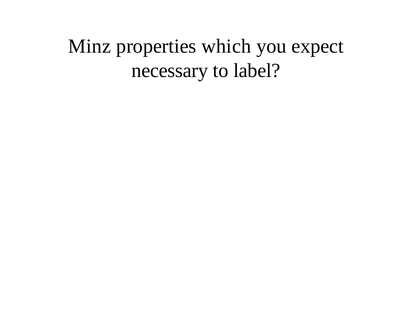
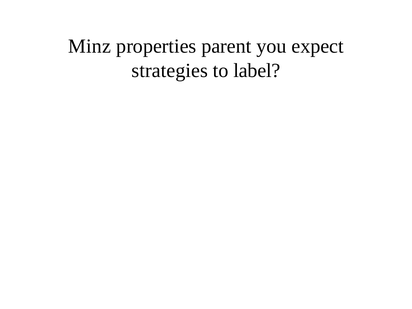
which: which -> parent (226, 46)
necessary: necessary -> strategies (170, 70)
